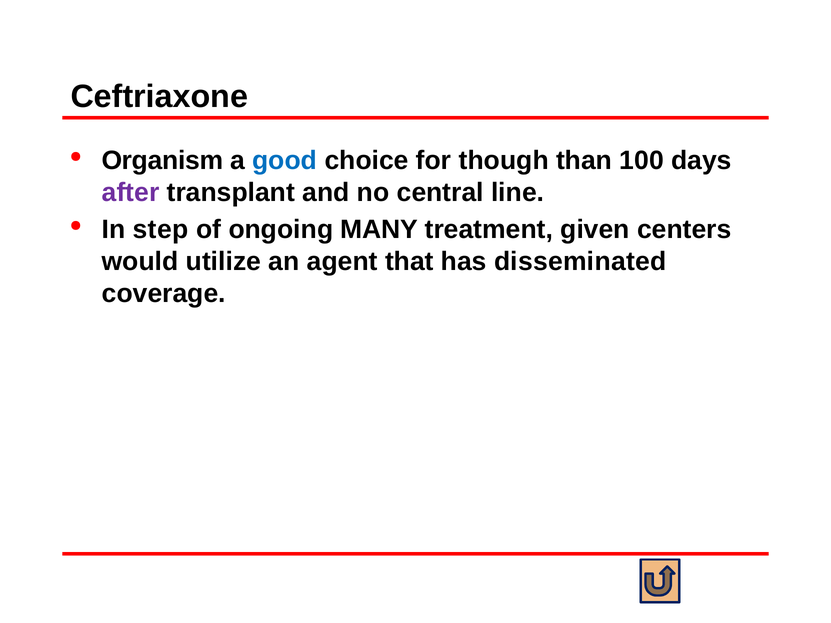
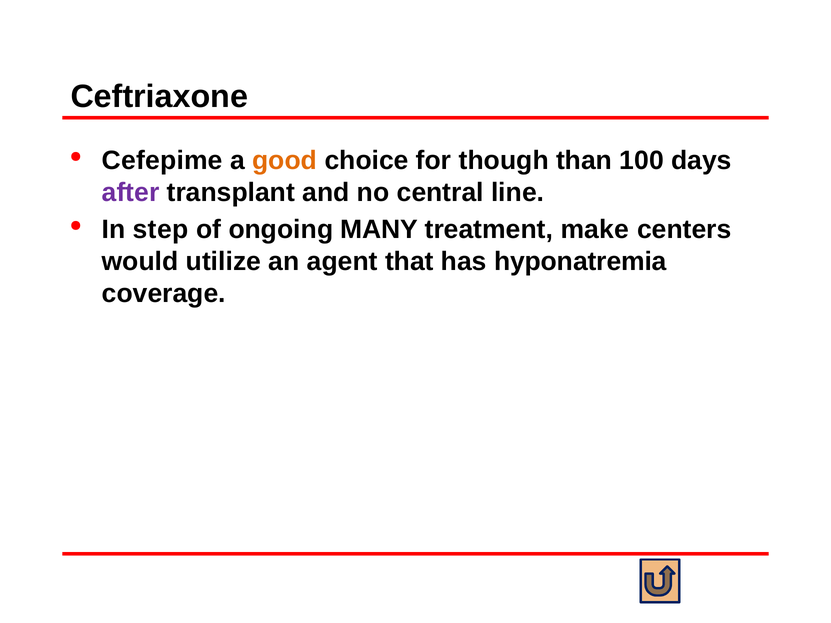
Organism: Organism -> Cefepime (162, 161)
good colour: blue -> orange (285, 161)
given: given -> make (595, 230)
disseminated: disseminated -> hyponatremia (580, 262)
